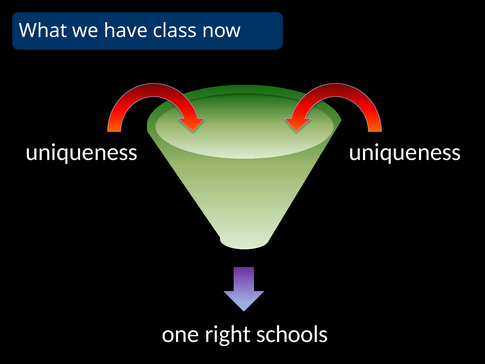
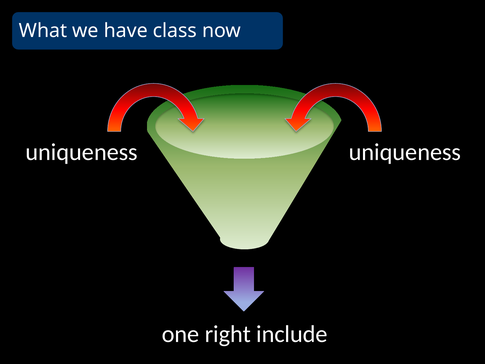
schools: schools -> include (292, 334)
